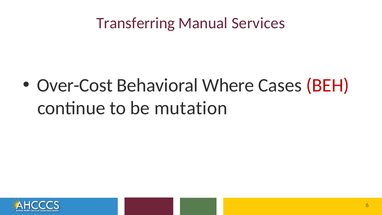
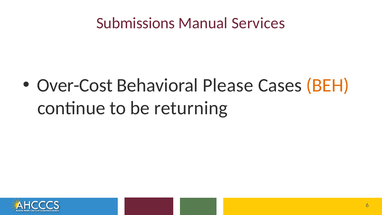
Transferring: Transferring -> Submissions (136, 23)
Where: Where -> Please (228, 85)
BEH colour: red -> orange (328, 85)
mutation: mutation -> returning (191, 108)
